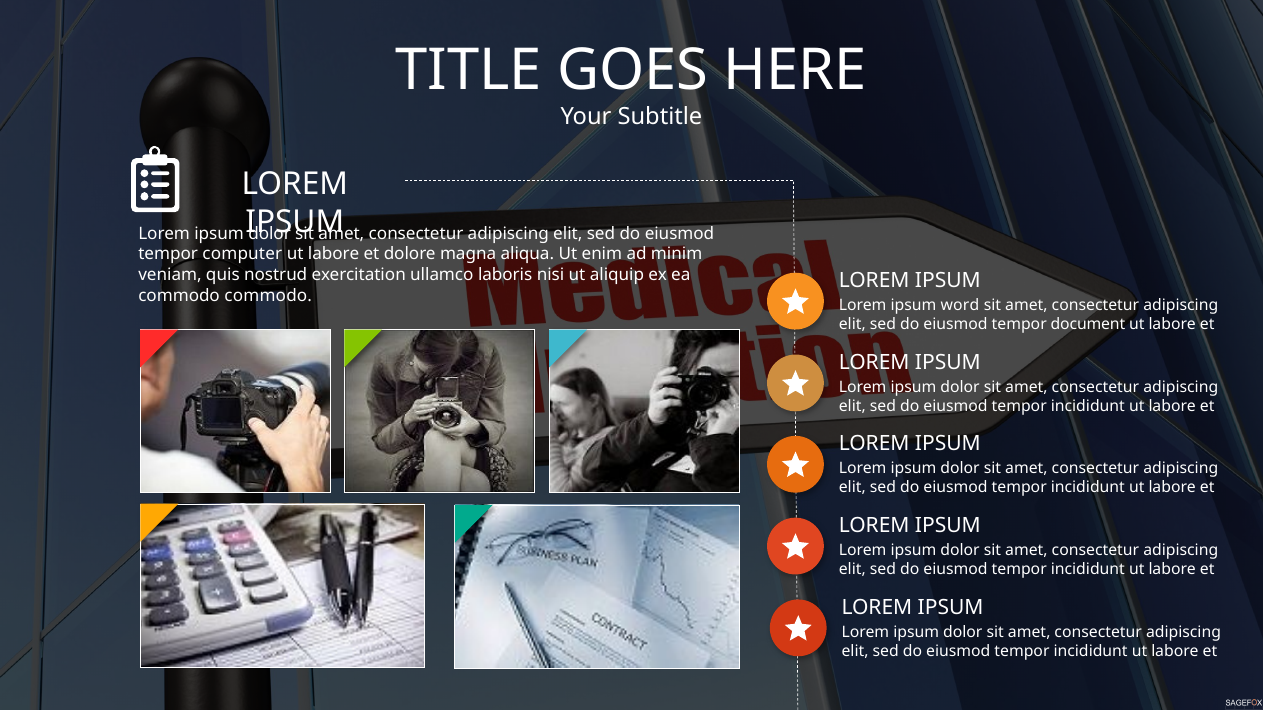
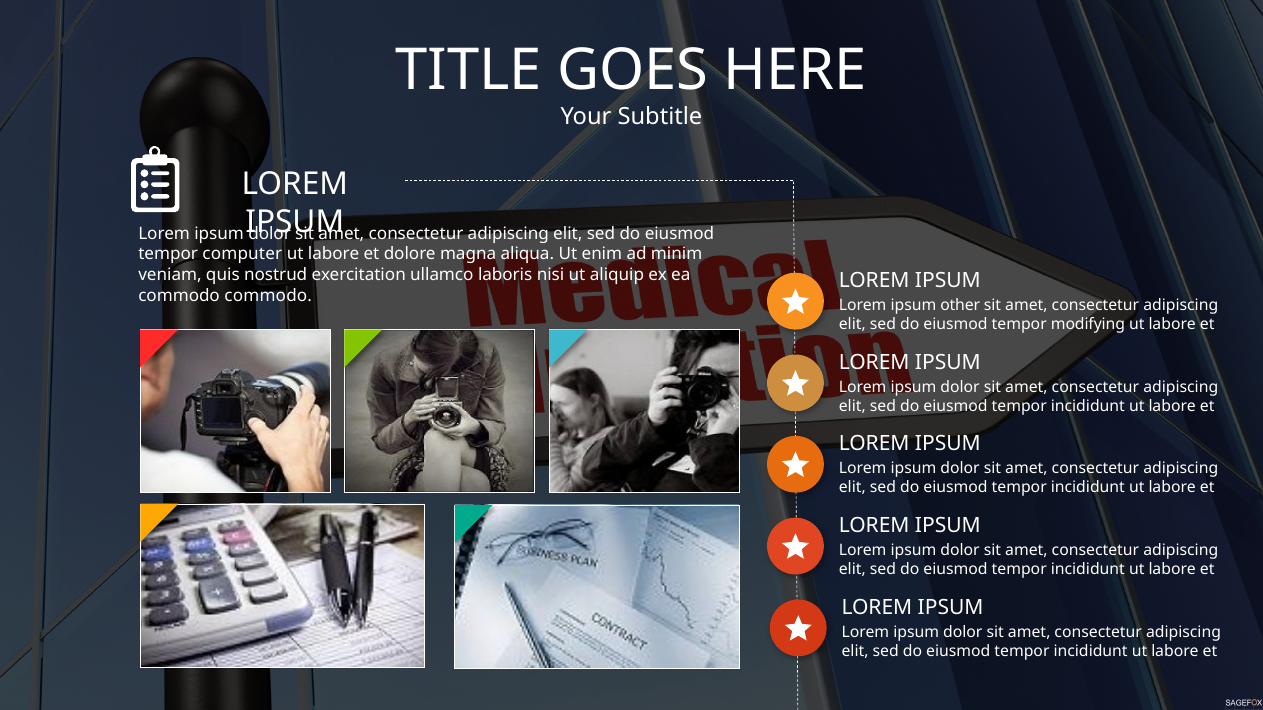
word: word -> other (960, 306)
document: document -> modifying (1088, 325)
